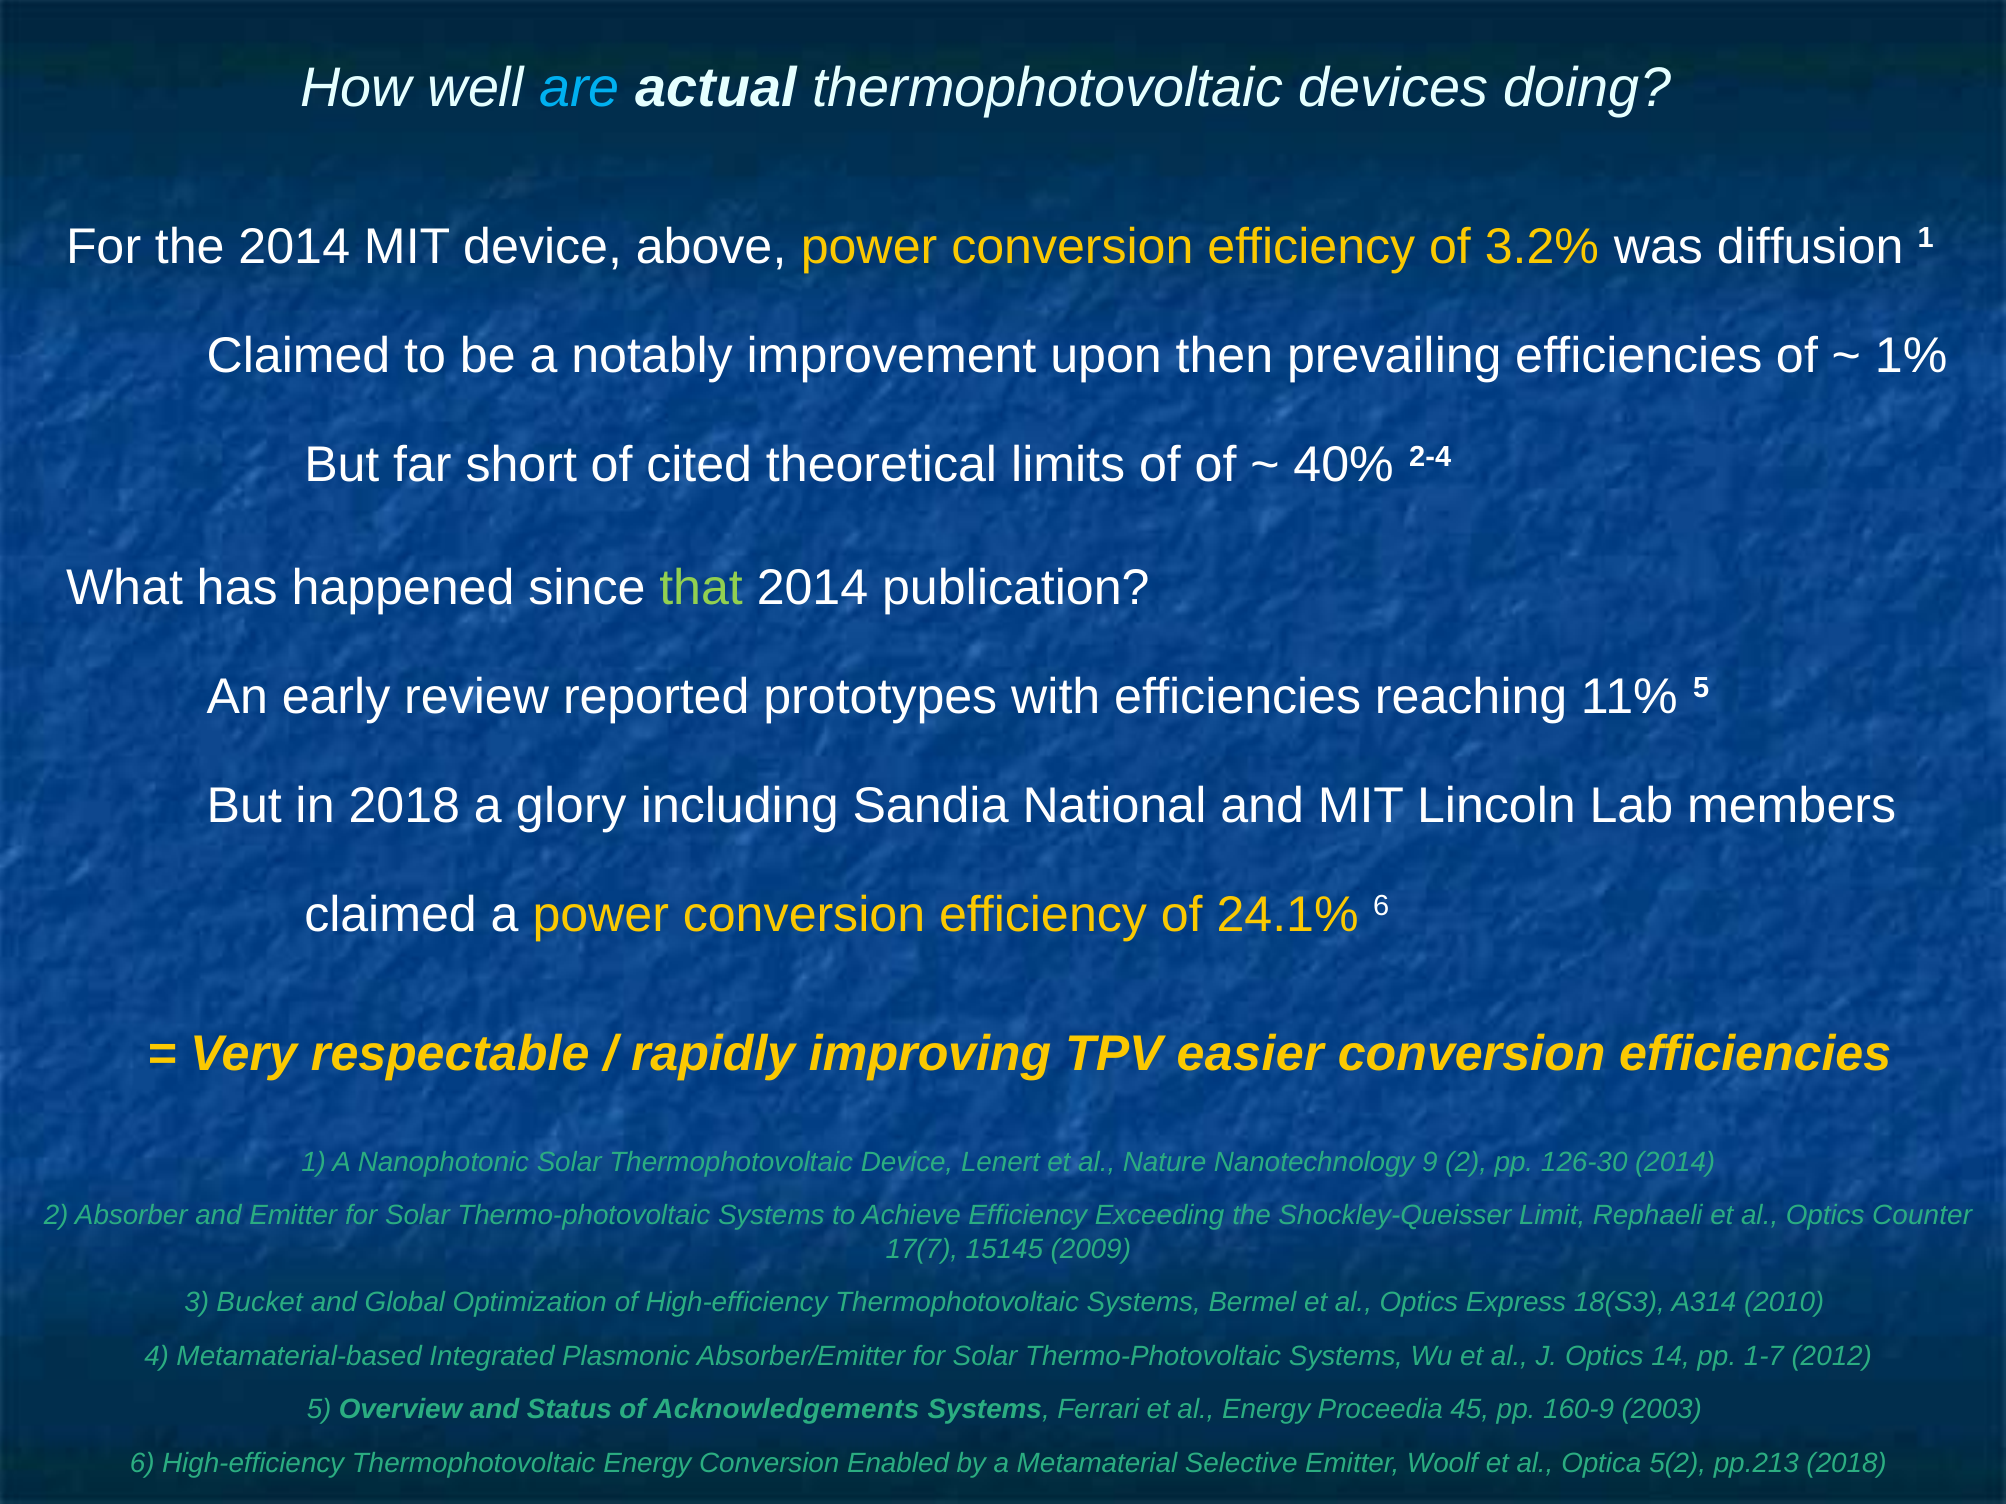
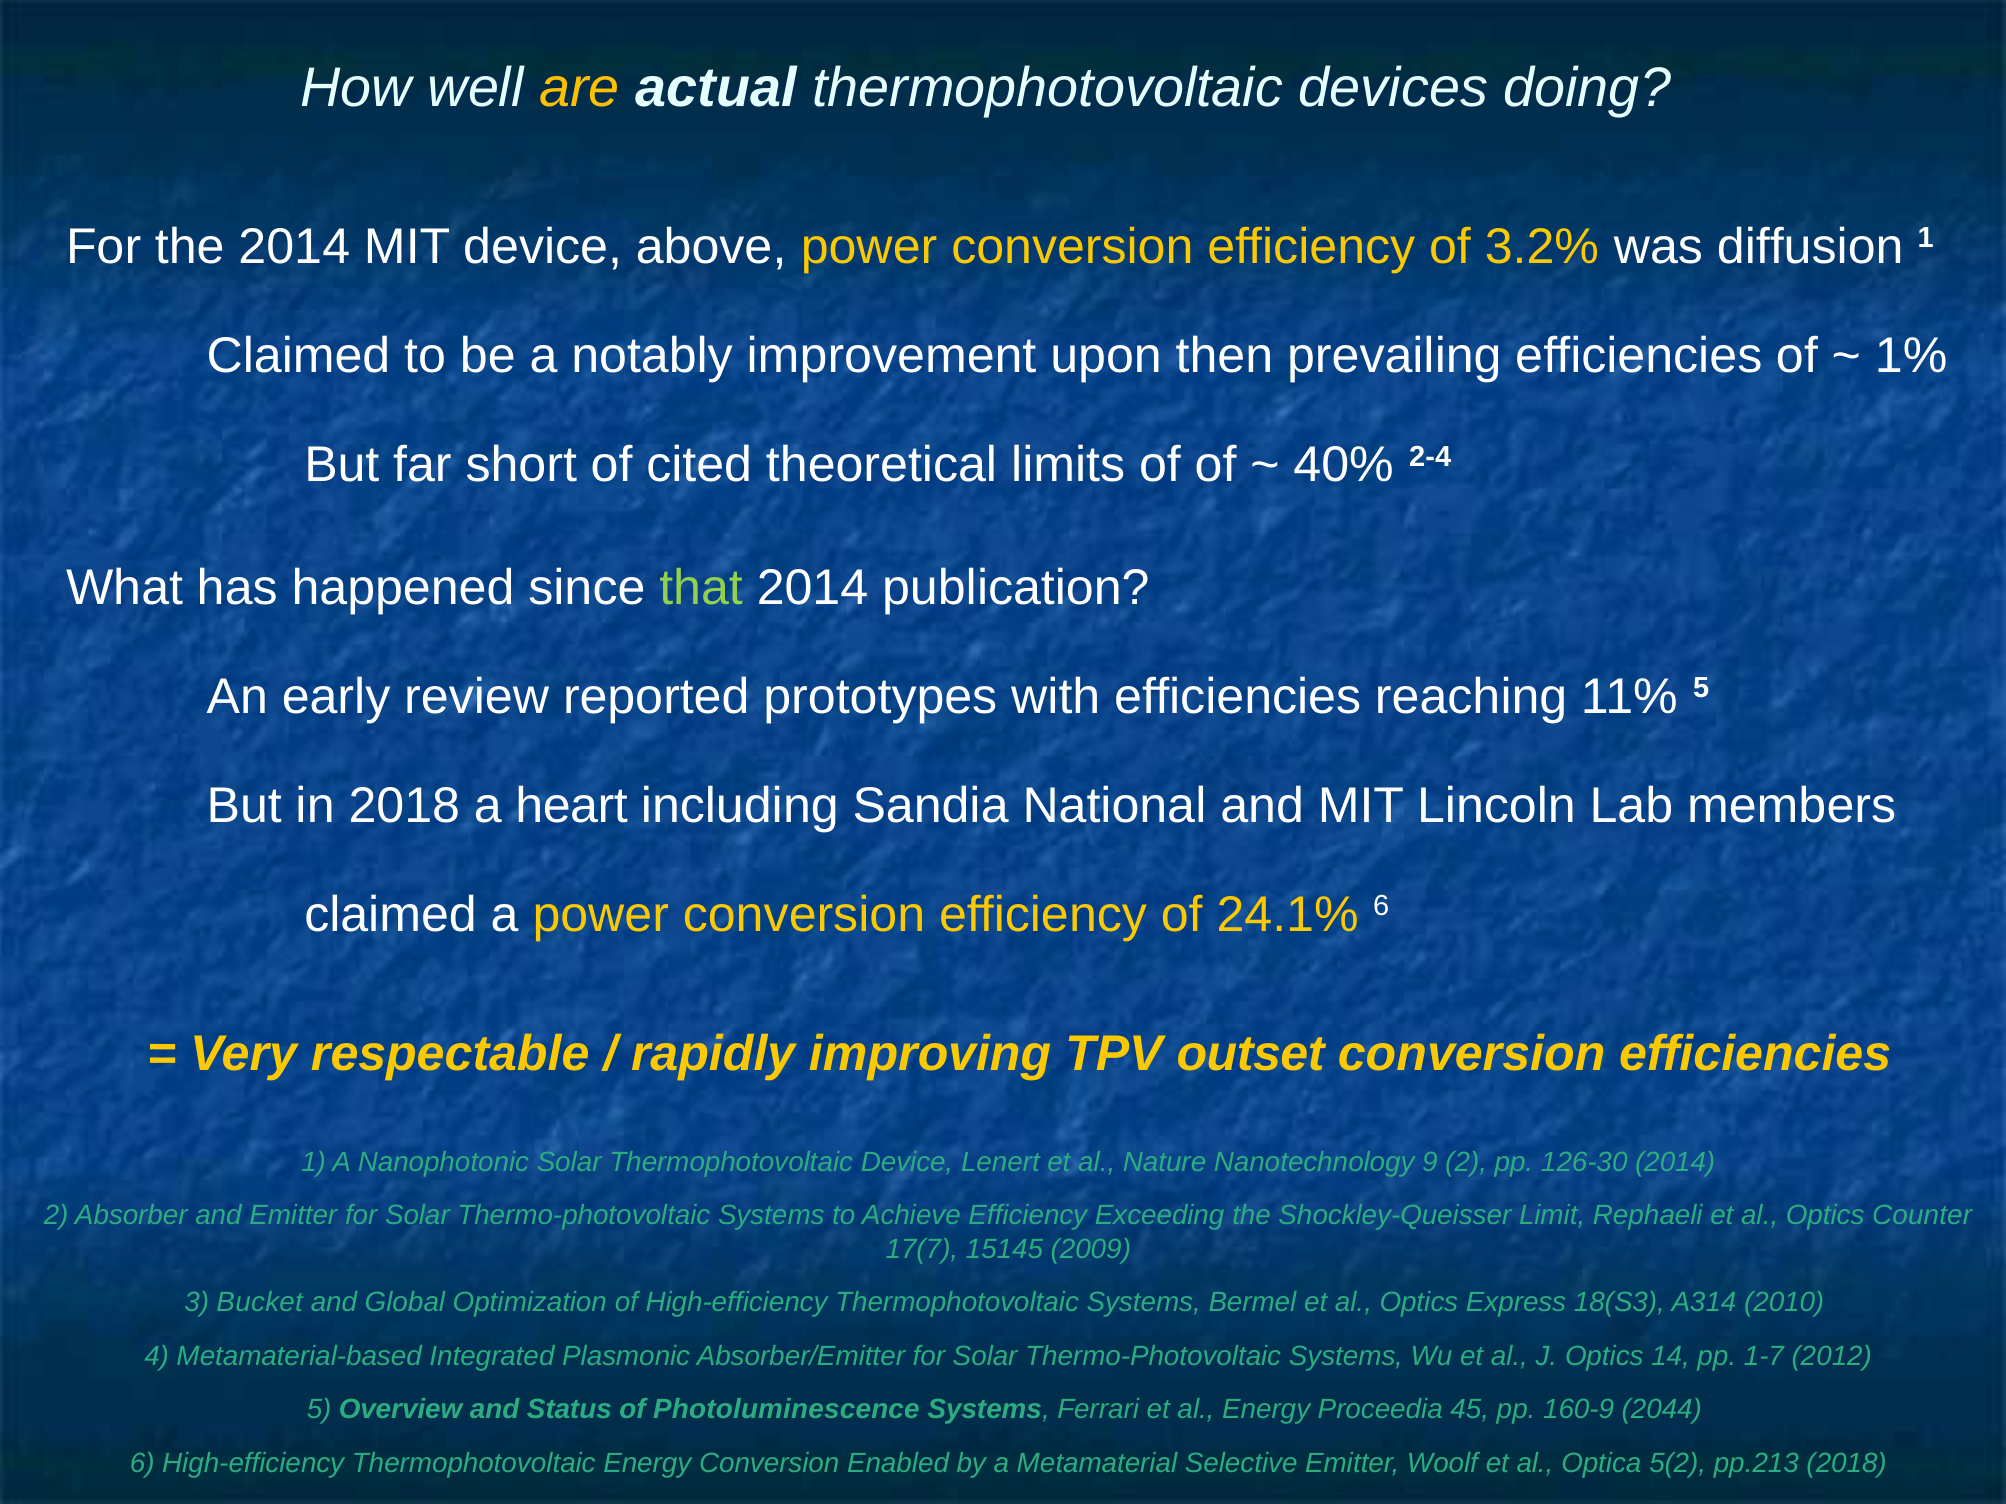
are colour: light blue -> yellow (580, 88)
glory: glory -> heart (572, 806)
easier: easier -> outset (1251, 1055)
Acknowledgements: Acknowledgements -> Photoluminescence (786, 1410)
2003: 2003 -> 2044 (1662, 1410)
